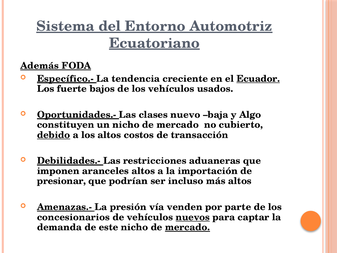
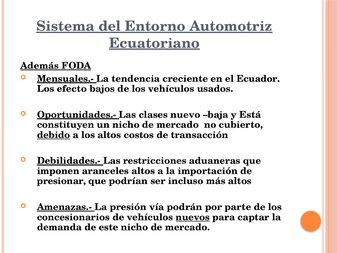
Específico.-: Específico.- -> Mensuales.- (65, 79)
Ecuador underline: present -> none (258, 79)
fuerte: fuerte -> efecto (72, 89)
Algo: Algo -> Está (250, 115)
venden: venden -> podrán (185, 207)
mercado underline: present -> none (187, 227)
